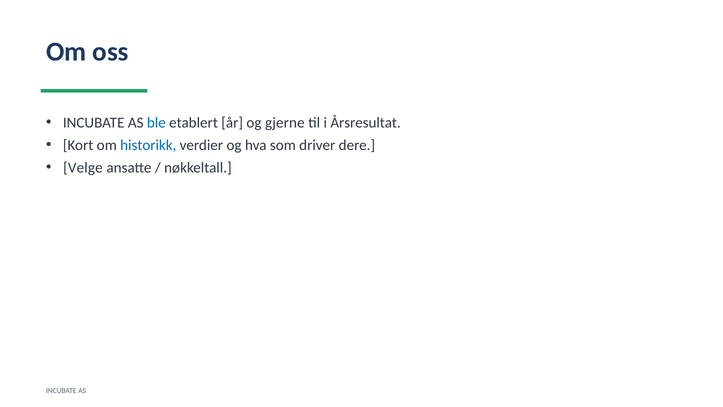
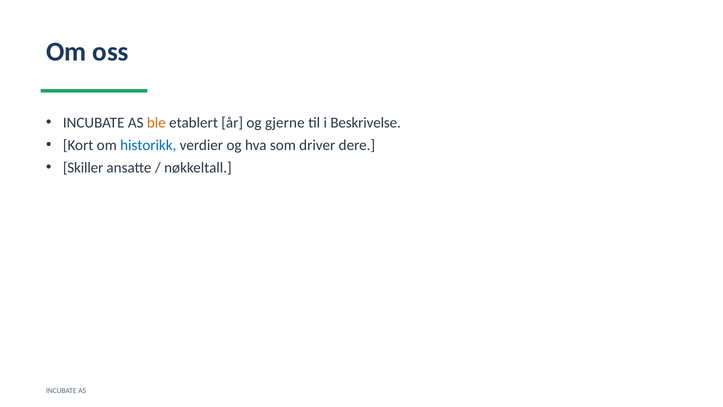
ble colour: blue -> orange (156, 122)
Årsresultat: Årsresultat -> Beskrivelse (366, 122)
Velge: Velge -> Skiller (83, 168)
